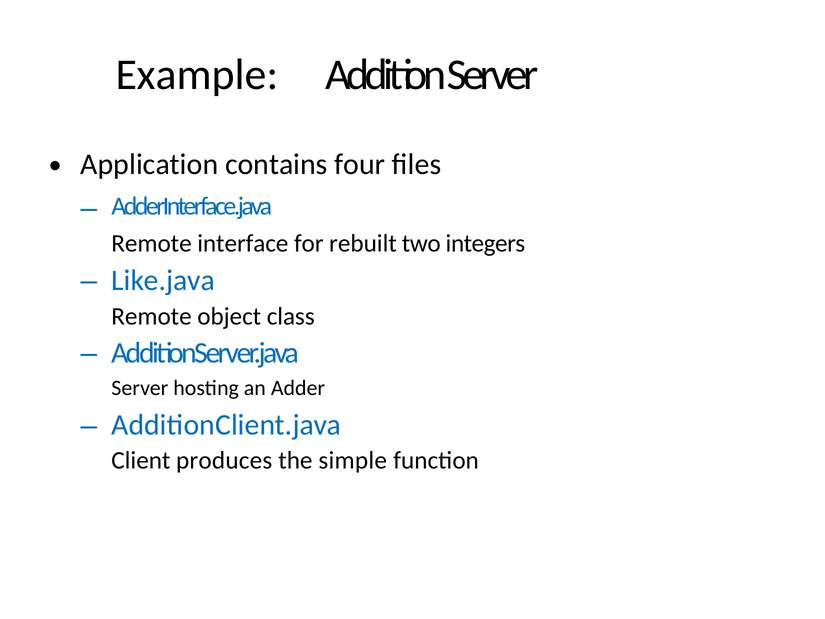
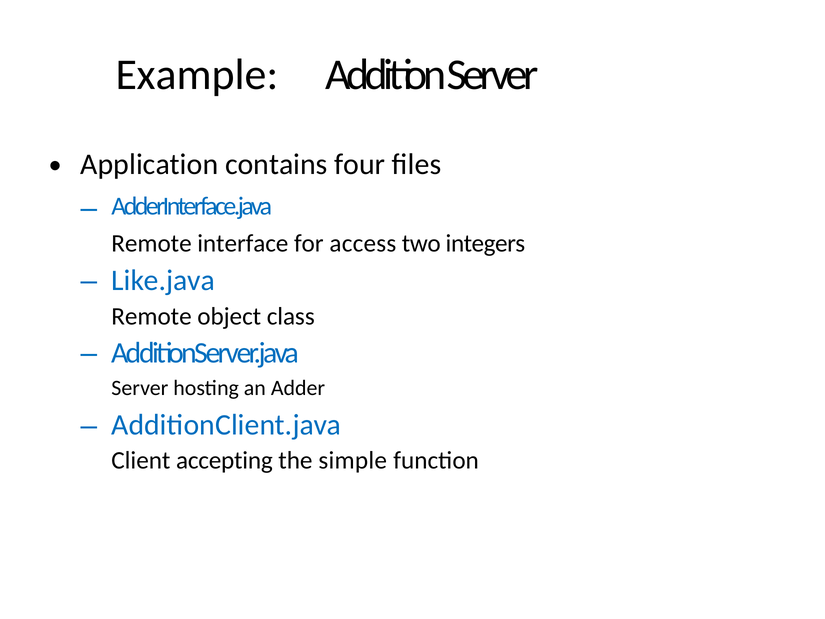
rebuilt: rebuilt -> access (363, 243)
produces: produces -> accepting (224, 460)
